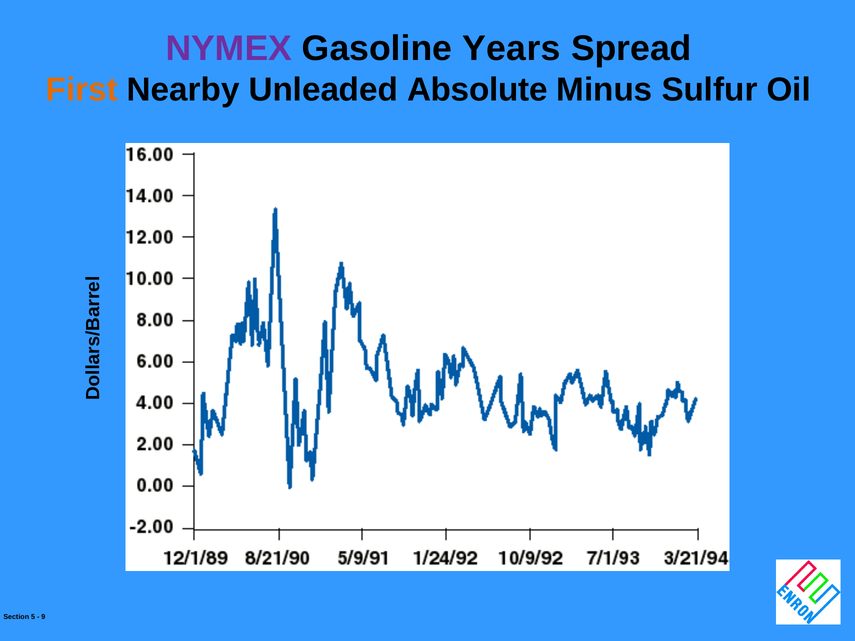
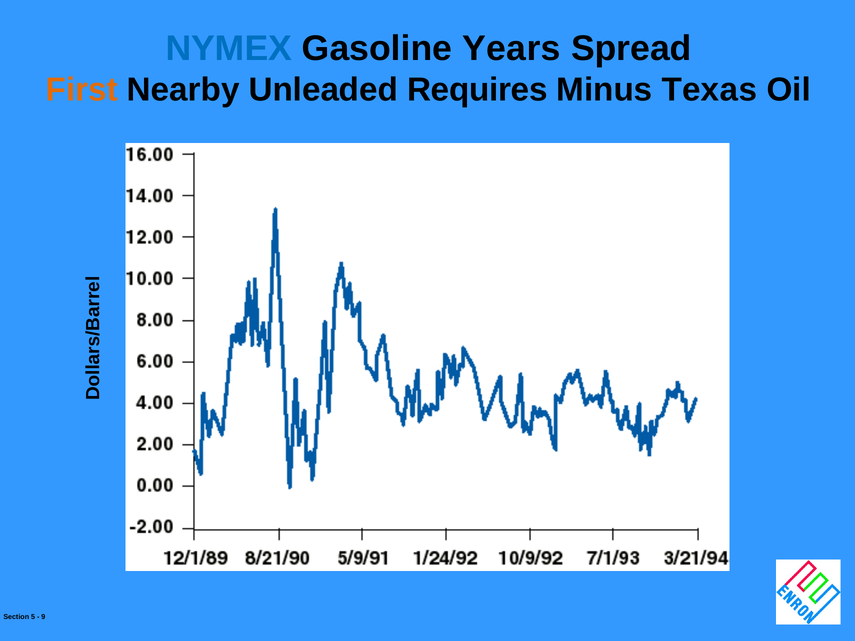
NYMEX colour: purple -> blue (229, 49)
Absolute: Absolute -> Requires (477, 90)
Sulfur: Sulfur -> Texas (709, 90)
